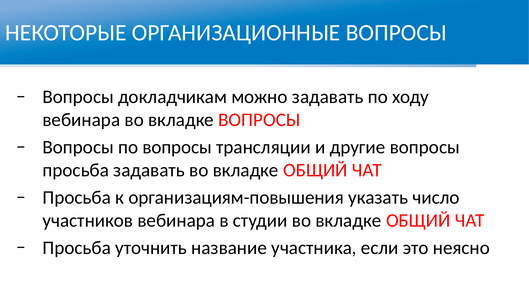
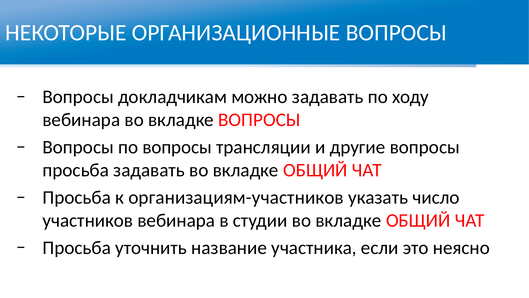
организациям-повышения: организациям-повышения -> организациям-участников (236, 197)
